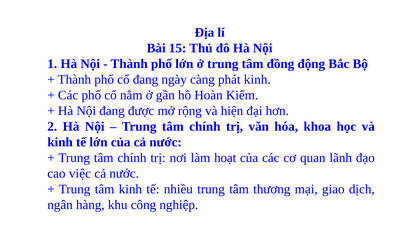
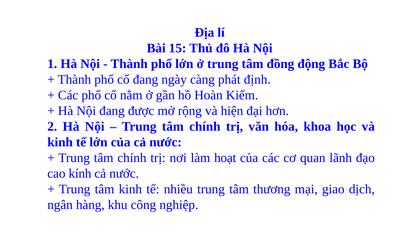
phát kinh: kinh -> định (257, 79)
việc: việc -> kính (80, 174)
